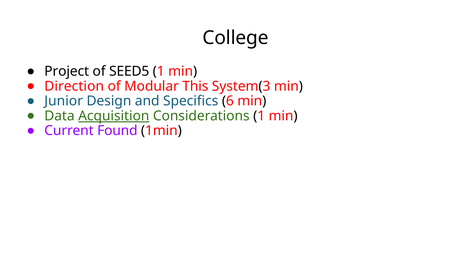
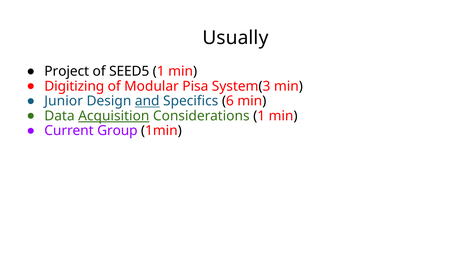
College: College -> Usually (235, 38)
Direction: Direction -> Digitizing (74, 86)
This: This -> Pisa (195, 86)
and underline: none -> present (147, 101)
Found: Found -> Group (117, 131)
